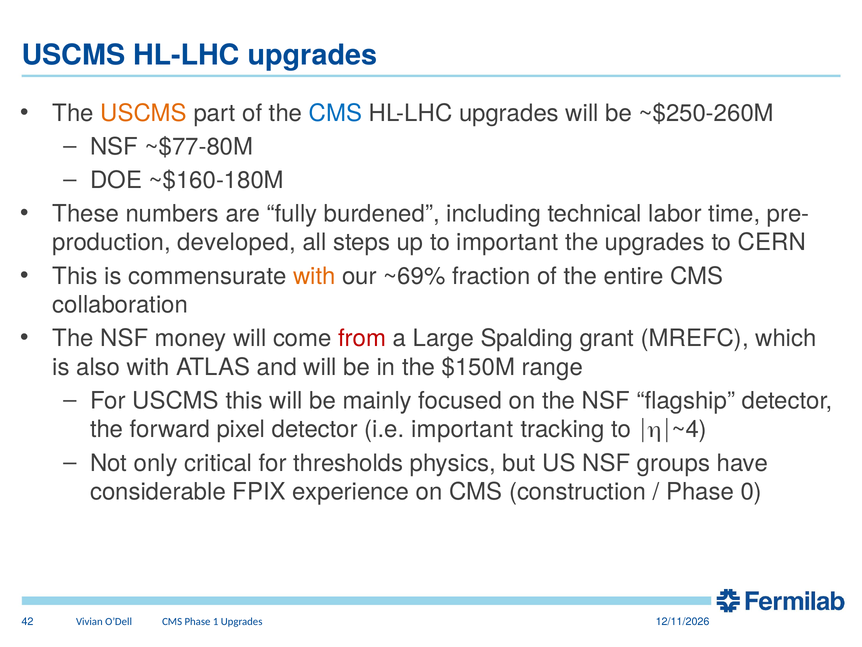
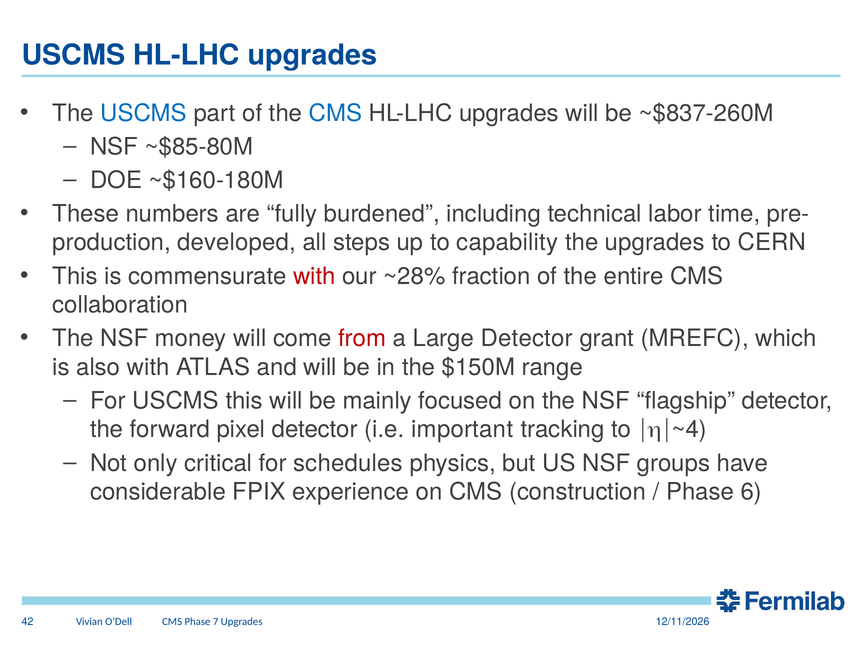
USCMS colour: orange -> blue (144, 113)
~$250-260M: ~$250-260M -> ~$837-260M (706, 113)
~$77-80M: ~$77-80M -> ~$85-80M (199, 147)
to important: important -> capability (507, 242)
with colour: orange -> red (314, 276)
~69%: ~69% -> ~28% (414, 276)
Large Spalding: Spalding -> Detector (527, 338)
thresholds: thresholds -> schedules (348, 463)
0: 0 -> 6 (751, 491)
1: 1 -> 7 (216, 621)
